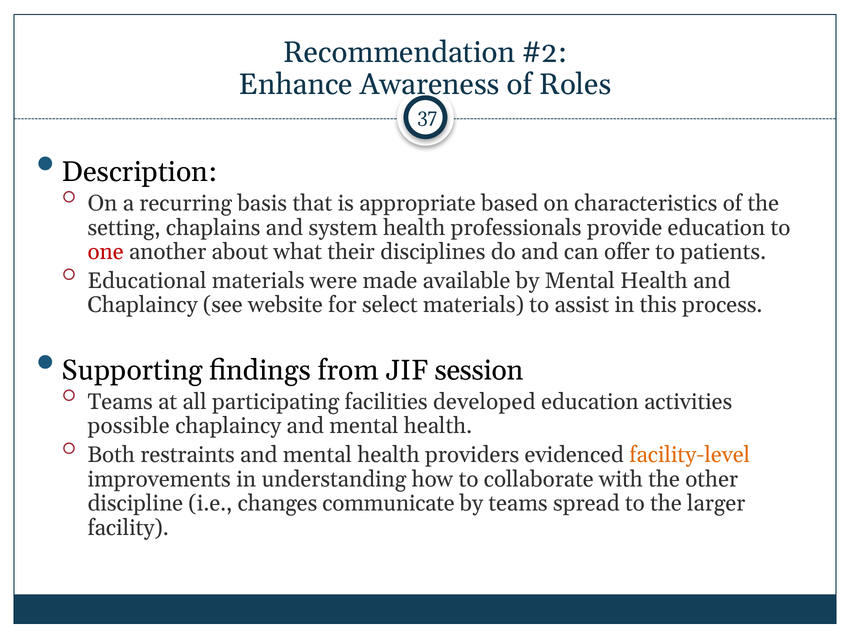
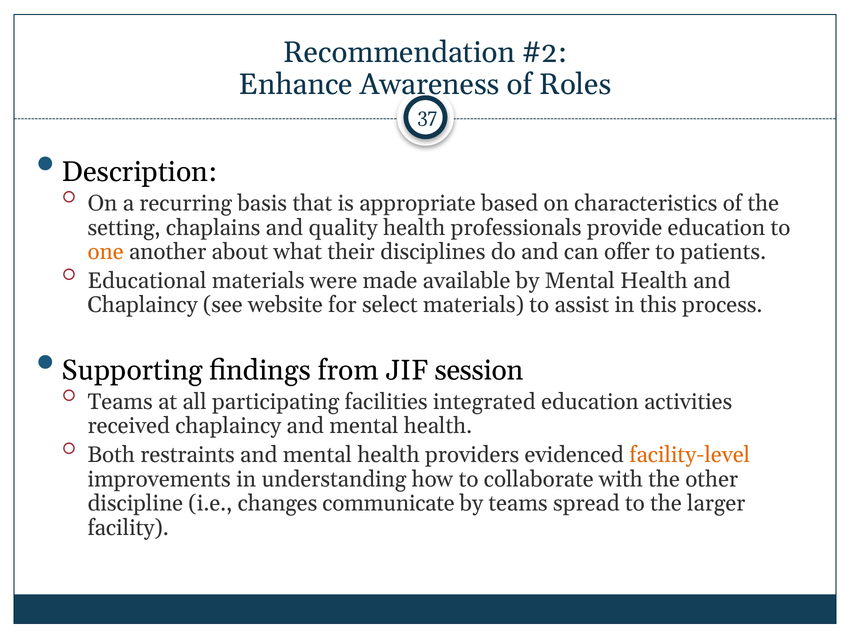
system: system -> quality (343, 228)
one colour: red -> orange (106, 252)
developed: developed -> integrated (484, 402)
possible: possible -> received (129, 426)
